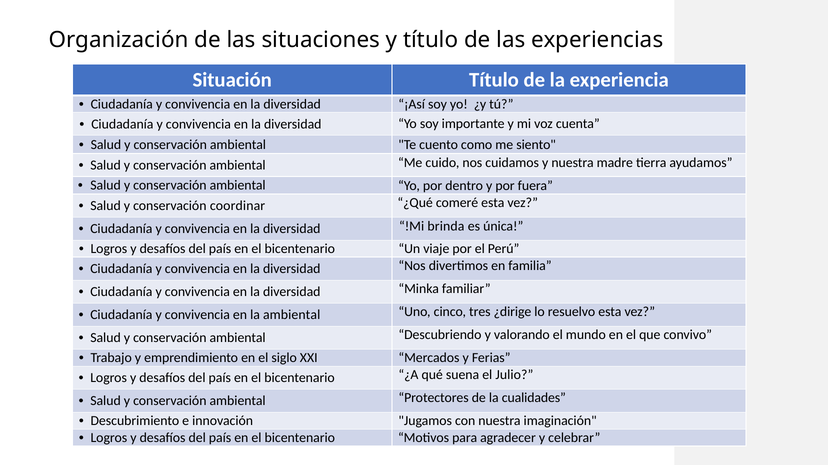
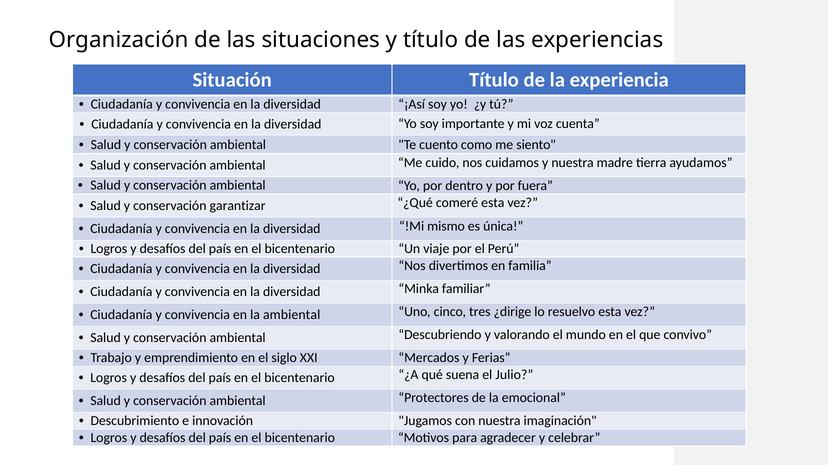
coordinar: coordinar -> garantizar (238, 206)
brinda: brinda -> mismo (446, 227)
cualidades: cualidades -> emocional (534, 398)
